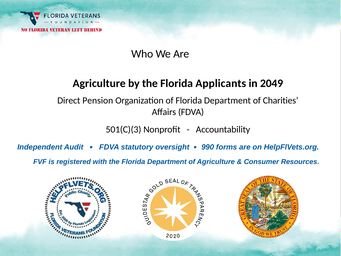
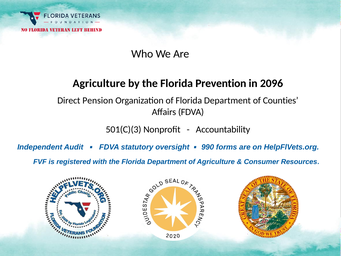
Applicants: Applicants -> Prevention (221, 83)
2049: 2049 -> 2096 (272, 83)
Charities: Charities -> Counties (281, 100)
